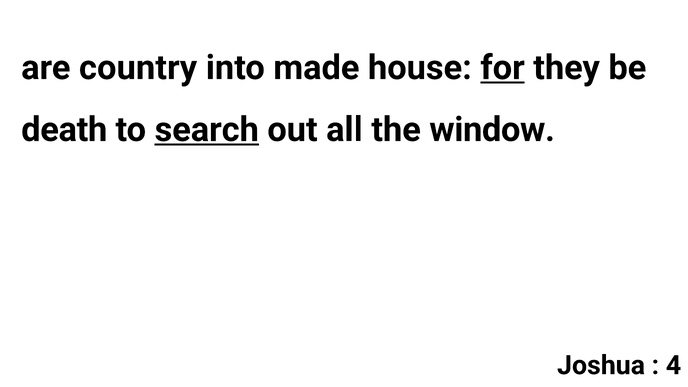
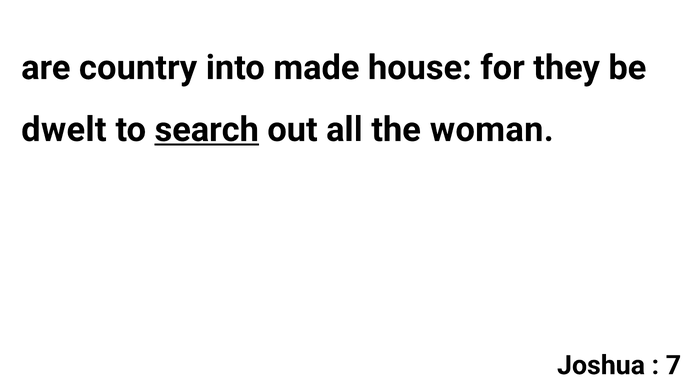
for underline: present -> none (503, 68)
death: death -> dwelt (64, 130)
window: window -> woman (492, 130)
4: 4 -> 7 (673, 365)
